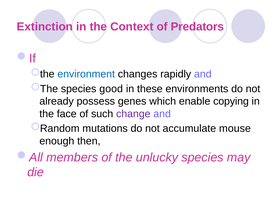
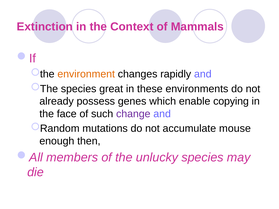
Predators: Predators -> Mammals (197, 27)
environment colour: blue -> orange (86, 74)
good: good -> great (111, 89)
